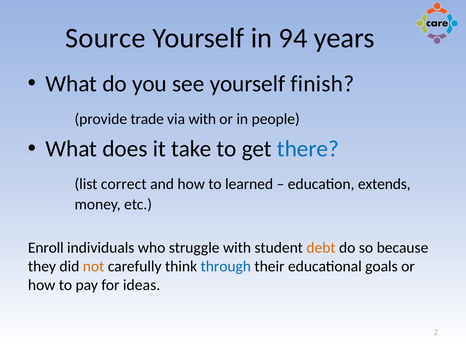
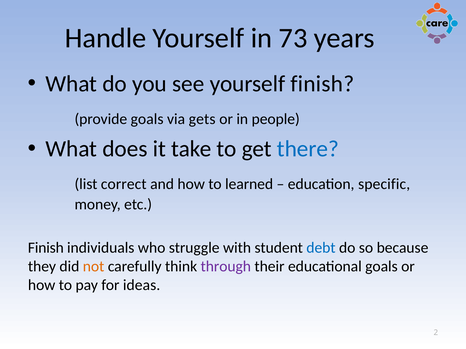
Source: Source -> Handle (106, 38)
94: 94 -> 73 (293, 38)
provide trade: trade -> goals (147, 119)
via with: with -> gets (202, 119)
extends: extends -> specific (384, 184)
Enroll: Enroll -> Finish (46, 248)
debt colour: orange -> blue (321, 248)
through colour: blue -> purple (226, 267)
